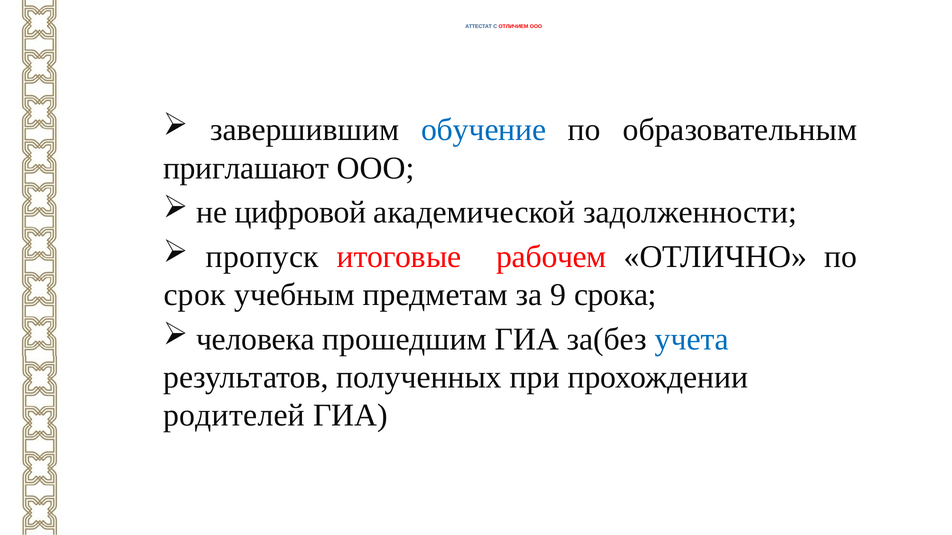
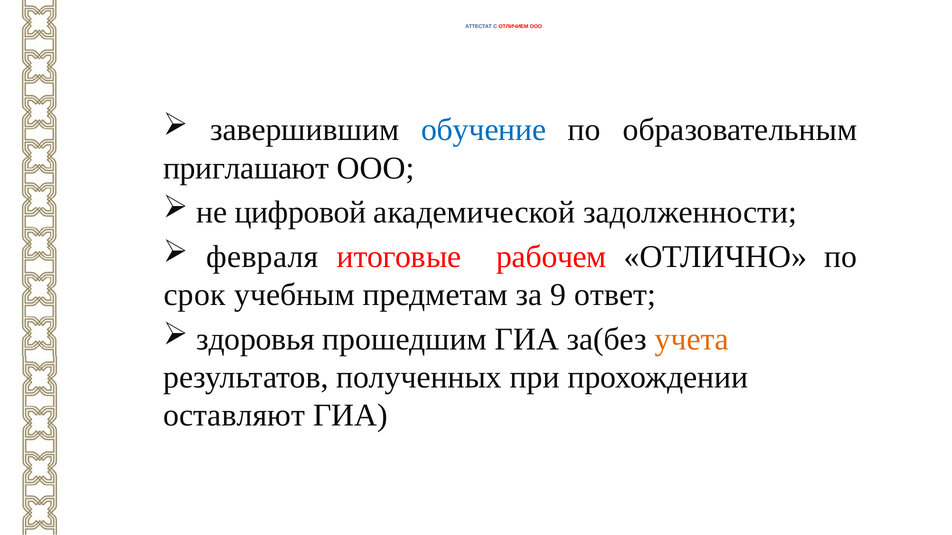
пропуск: пропуск -> февраля (262, 257)
срока: срока -> ответ (615, 295)
человека: человека -> здоровья (256, 340)
учета colour: blue -> orange (692, 340)
родителей: родителей -> оставляют (234, 416)
